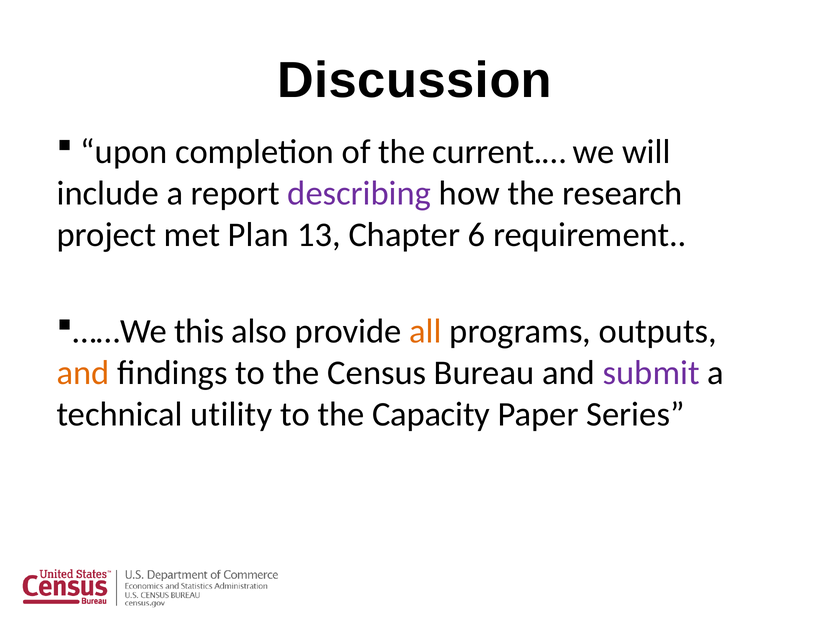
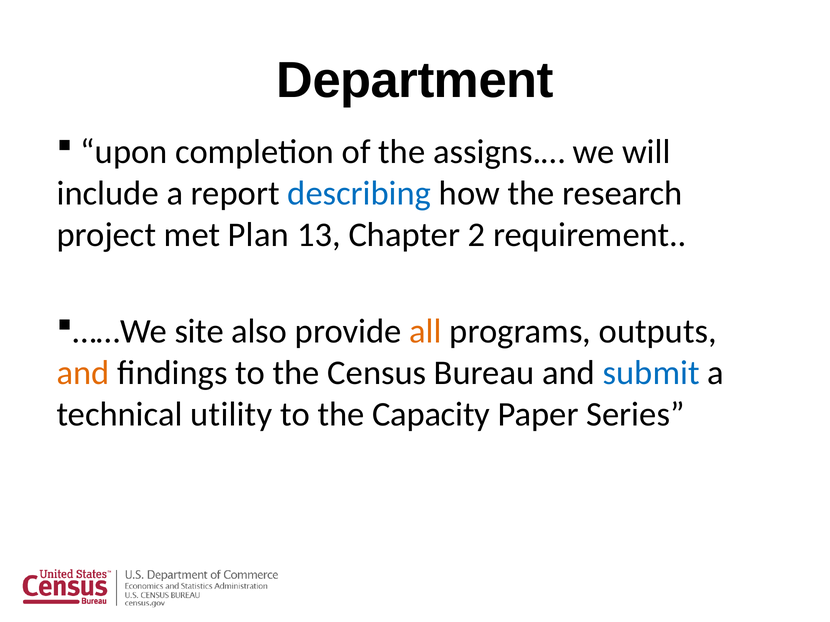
Discussion: Discussion -> Department (415, 80)
current.…: current.… -> assigns.… (499, 152)
describing colour: purple -> blue (359, 193)
6: 6 -> 2 (477, 235)
this: this -> site (199, 332)
submit colour: purple -> blue (651, 373)
